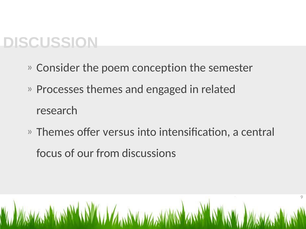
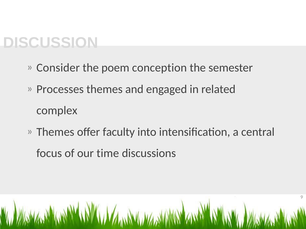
research: research -> complex (57, 111)
versus: versus -> faculty (119, 132)
from: from -> time (108, 154)
